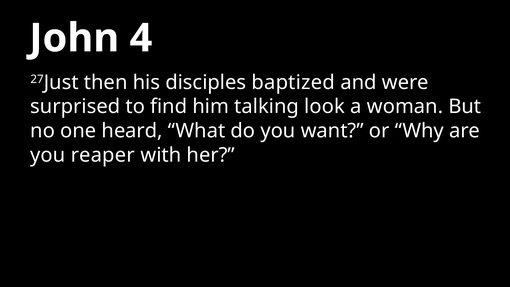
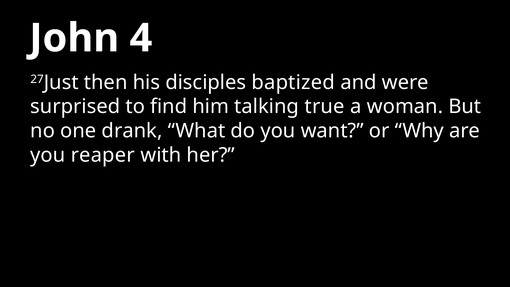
look: look -> true (325, 107)
heard: heard -> drank (132, 131)
